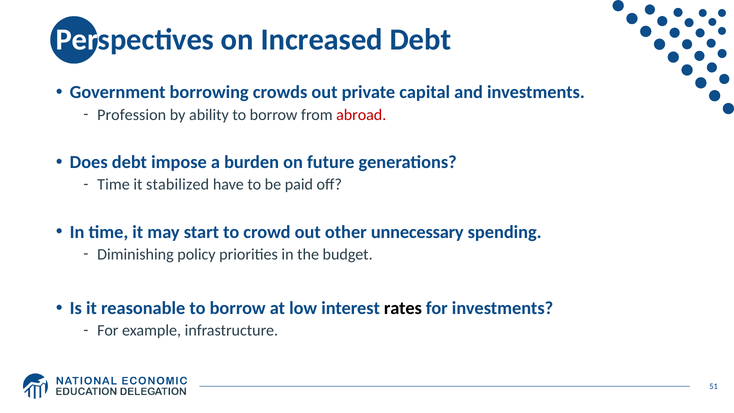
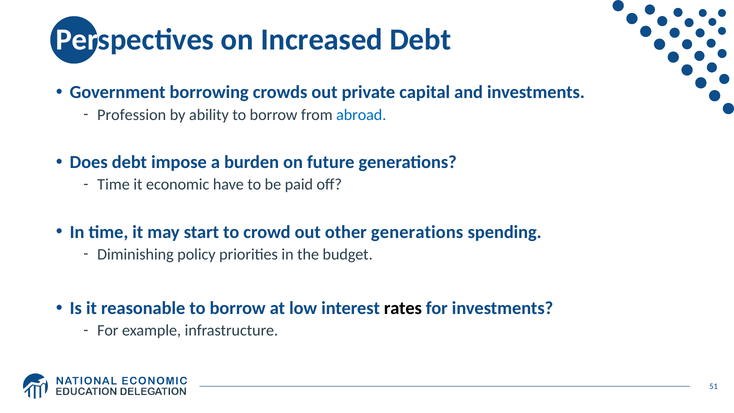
abroad colour: red -> blue (361, 115)
stabilized: stabilized -> economic (178, 184)
other unnecessary: unnecessary -> generations (417, 232)
